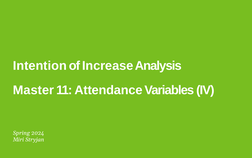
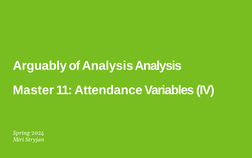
Intention: Intention -> Arguably (40, 66)
of Increase: Increase -> Analysis (108, 66)
